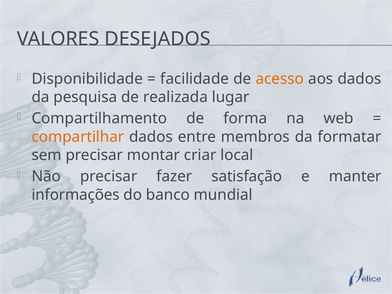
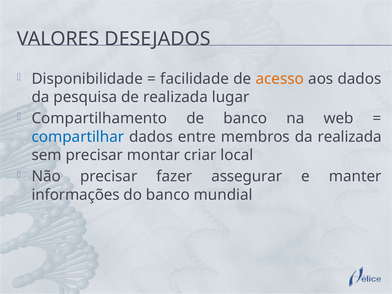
de forma: forma -> banco (245, 118)
compartilhar colour: orange -> blue (78, 137)
da formatar: formatar -> realizada (350, 137)
satisfação: satisfação -> assegurar (247, 176)
